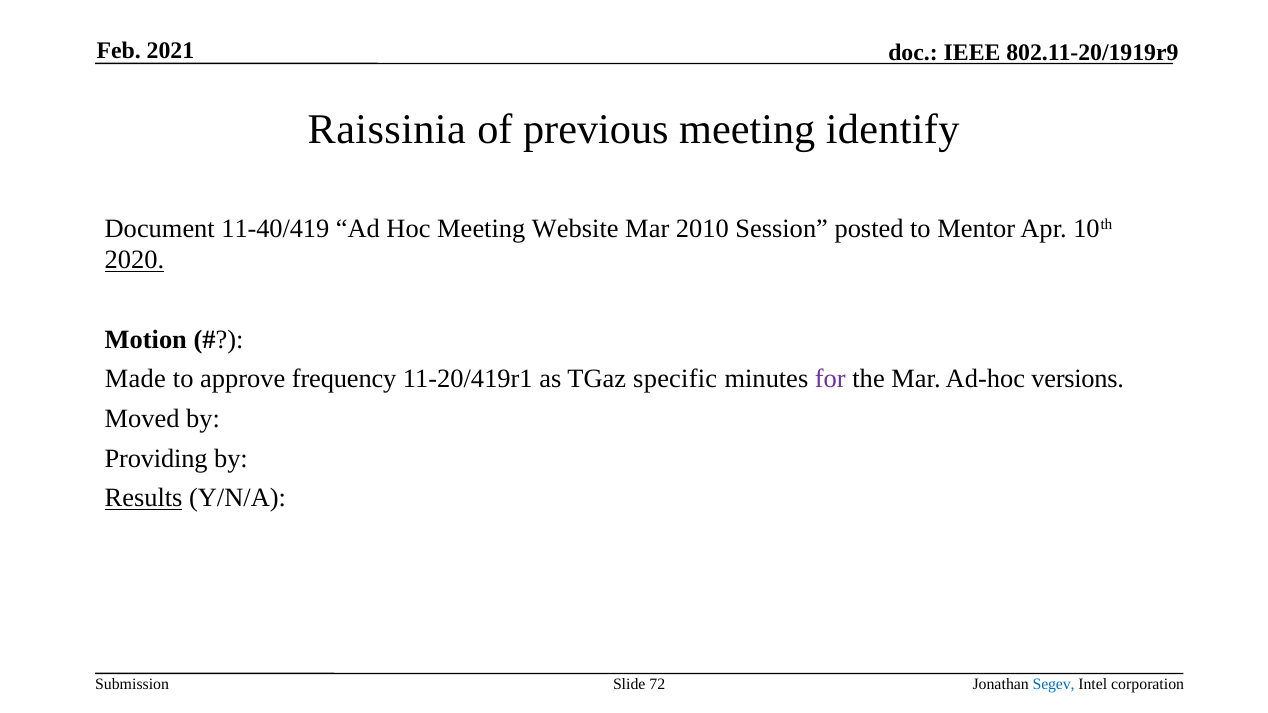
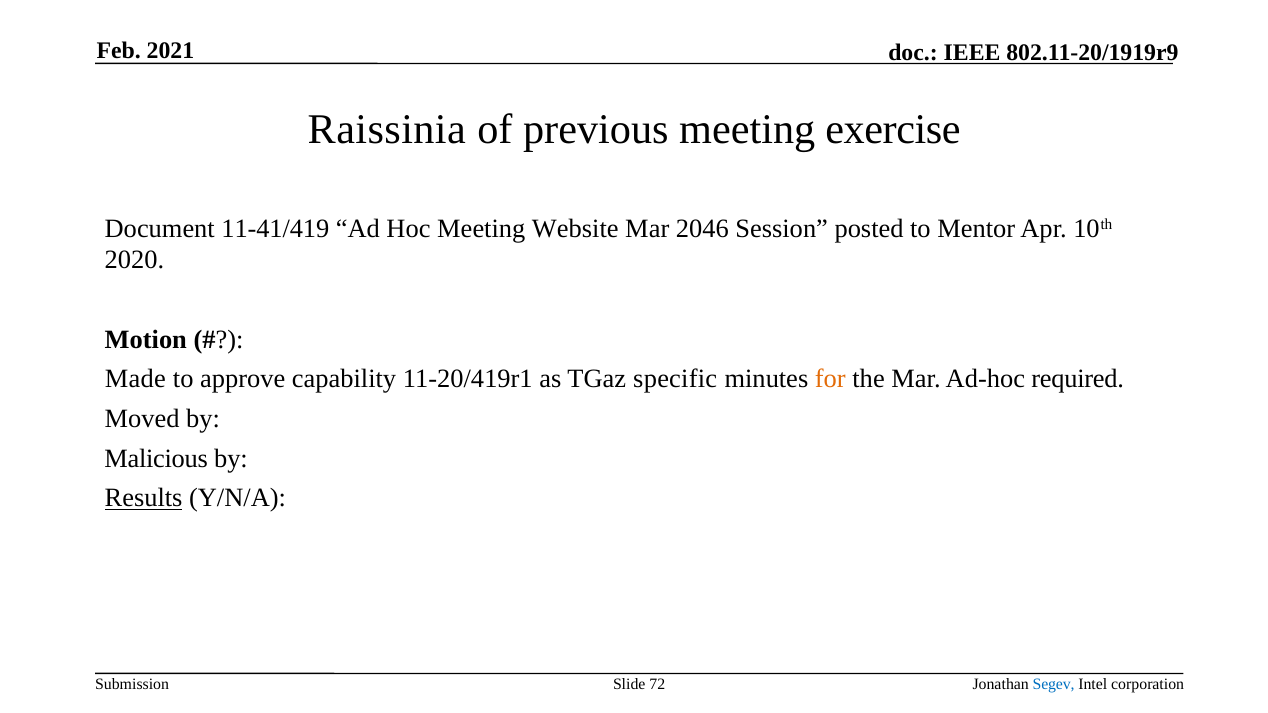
identify: identify -> exercise (893, 130)
11-40/419: 11-40/419 -> 11-41/419 (275, 229)
2010: 2010 -> 2046 (702, 229)
2020 underline: present -> none (134, 260)
frequency: frequency -> capability (344, 379)
for colour: purple -> orange (830, 379)
versions: versions -> required (1078, 379)
Providing: Providing -> Malicious (156, 458)
